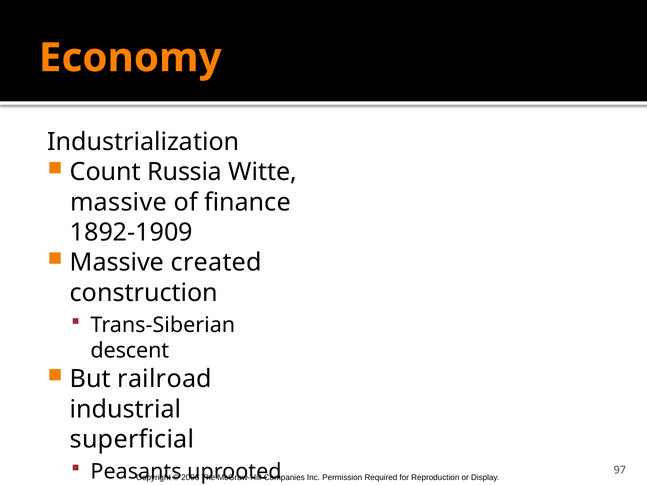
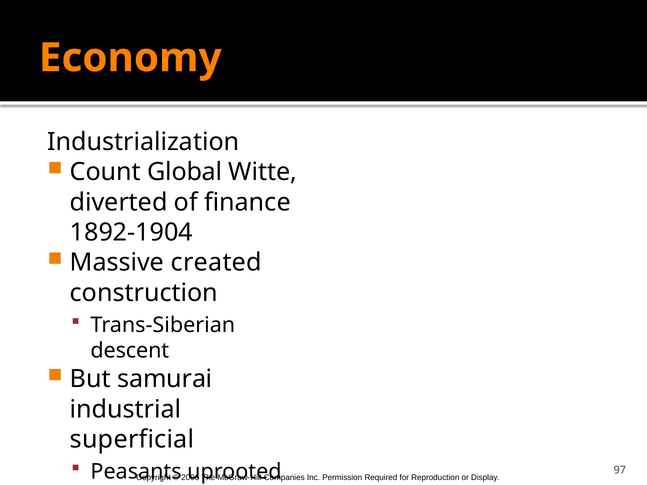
Russia: Russia -> Global (185, 172)
massive: massive -> diverted (119, 202)
1892-1909: 1892-1909 -> 1892-1904 (131, 233)
railroad: railroad -> samurai (165, 379)
